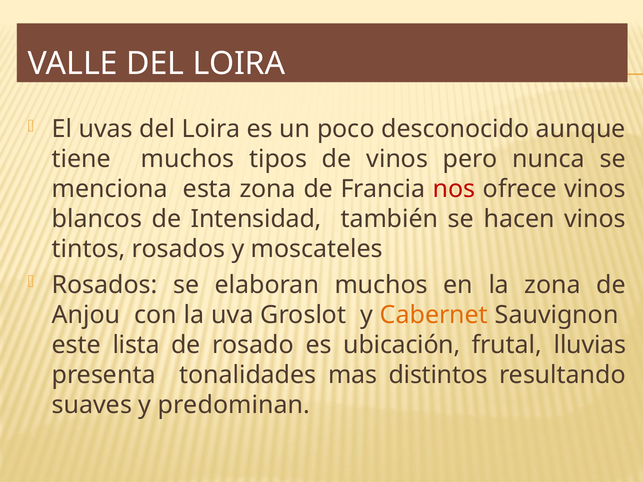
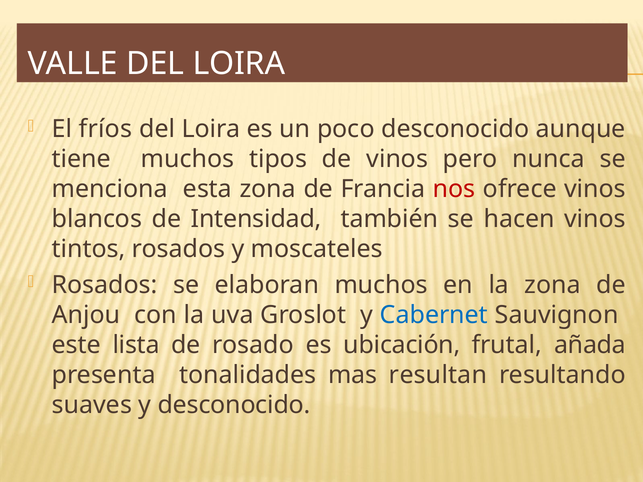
uvas: uvas -> fríos (106, 129)
Cabernet colour: orange -> blue (434, 315)
lluvias: lluvias -> añada (590, 345)
distintos: distintos -> resultan (438, 375)
y predominan: predominan -> desconocido (234, 405)
